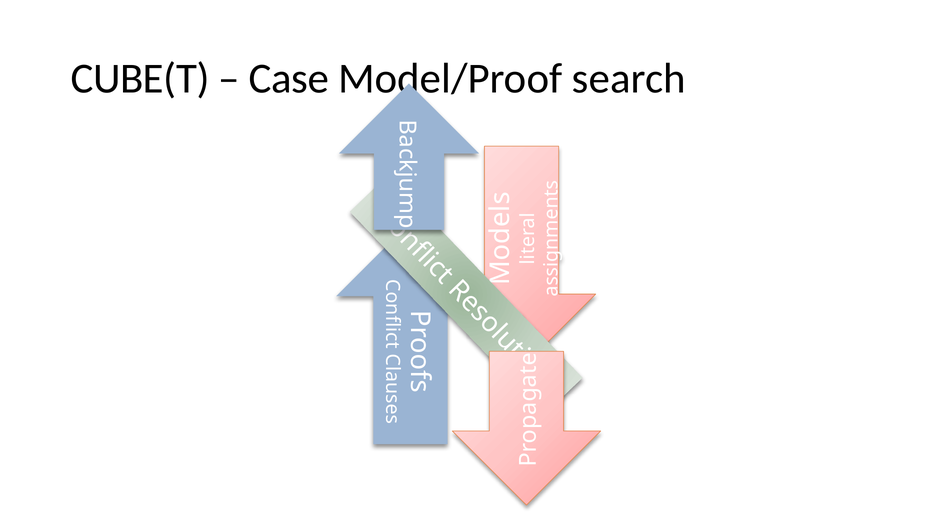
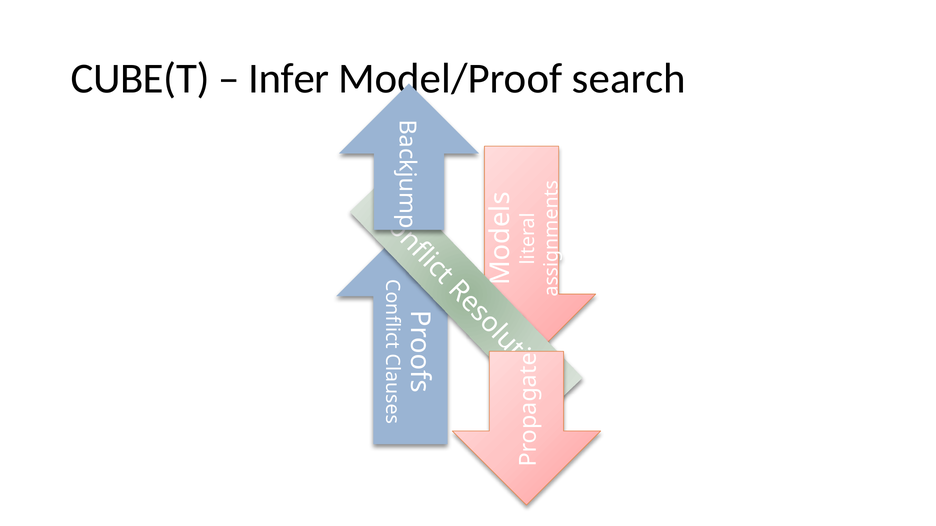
Case: Case -> Infer (289, 79)
